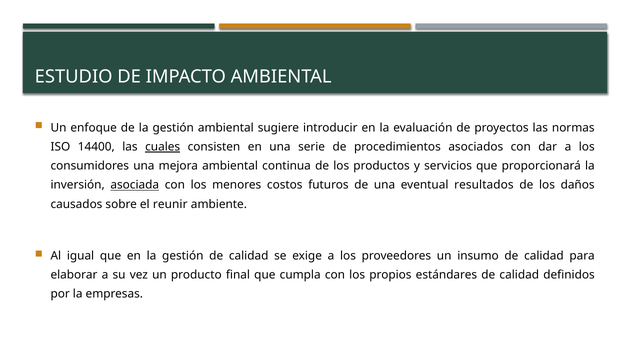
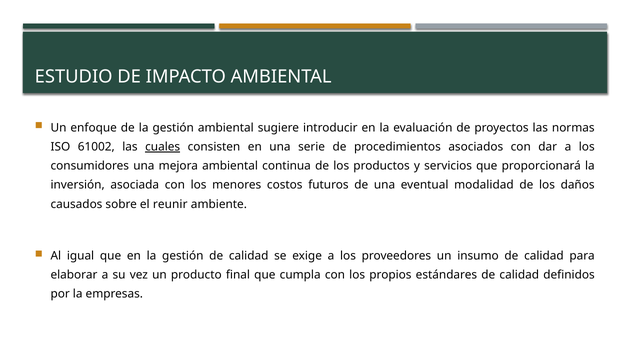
14400: 14400 -> 61002 (96, 147)
asociada underline: present -> none (135, 185)
resultados: resultados -> modalidad (484, 185)
